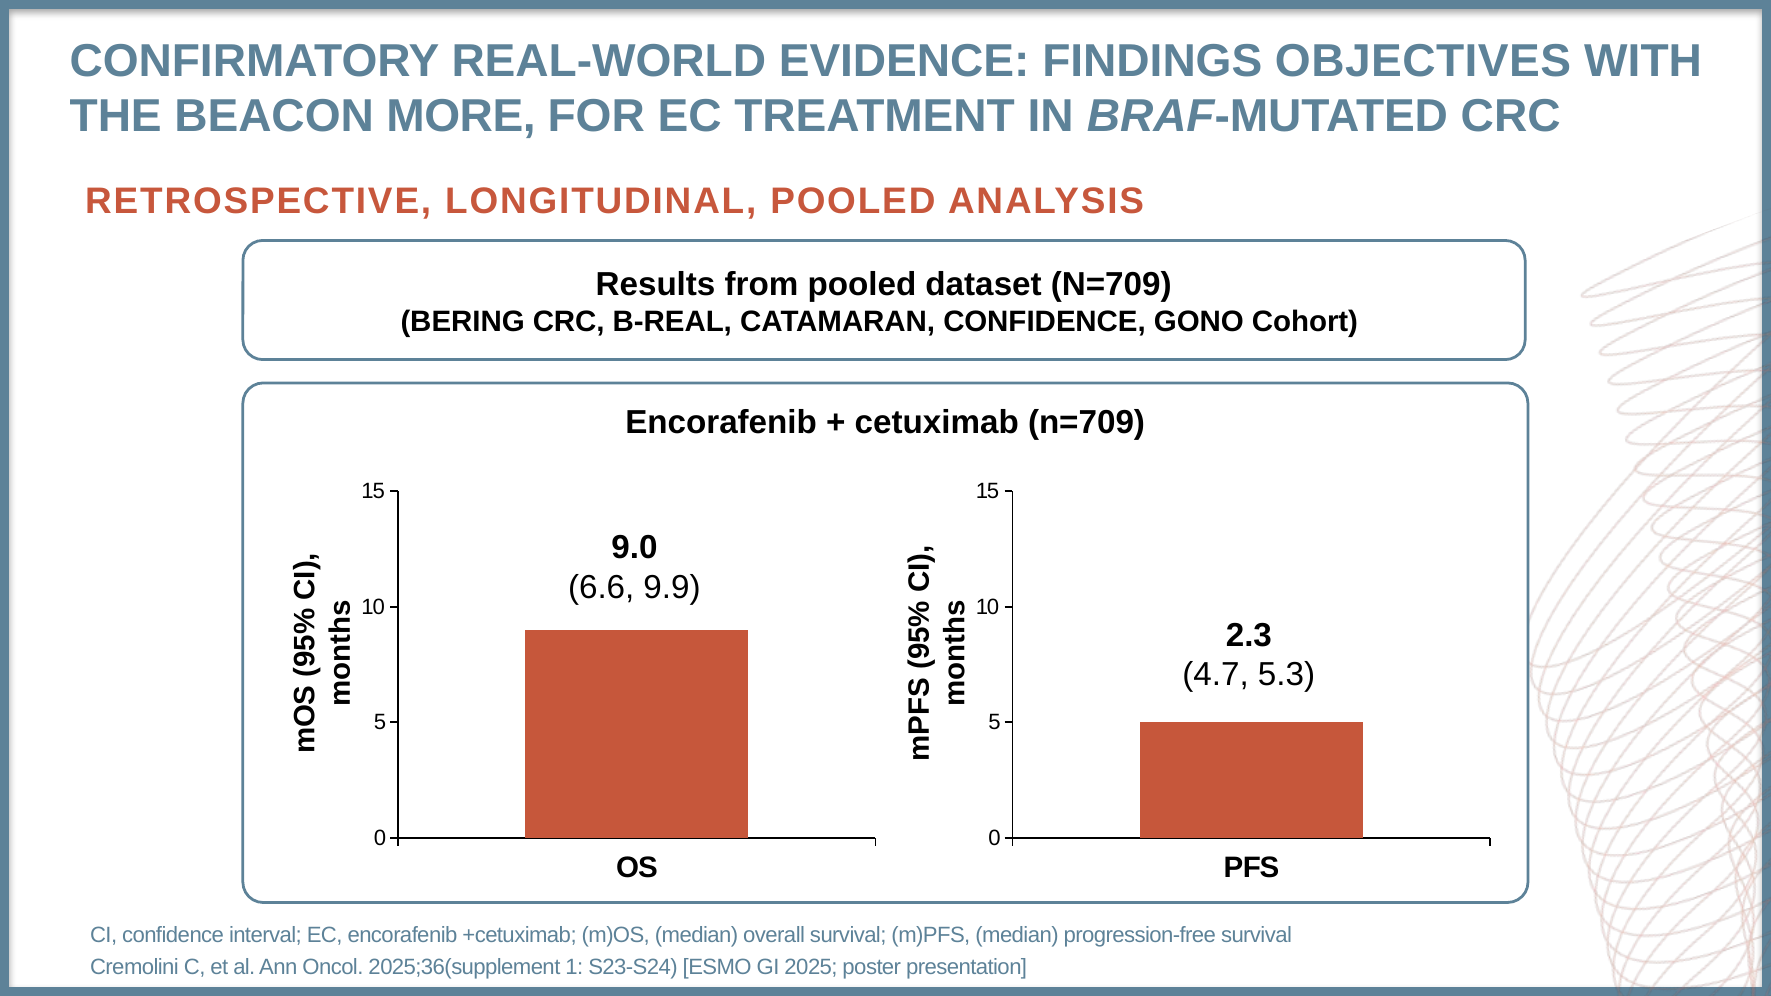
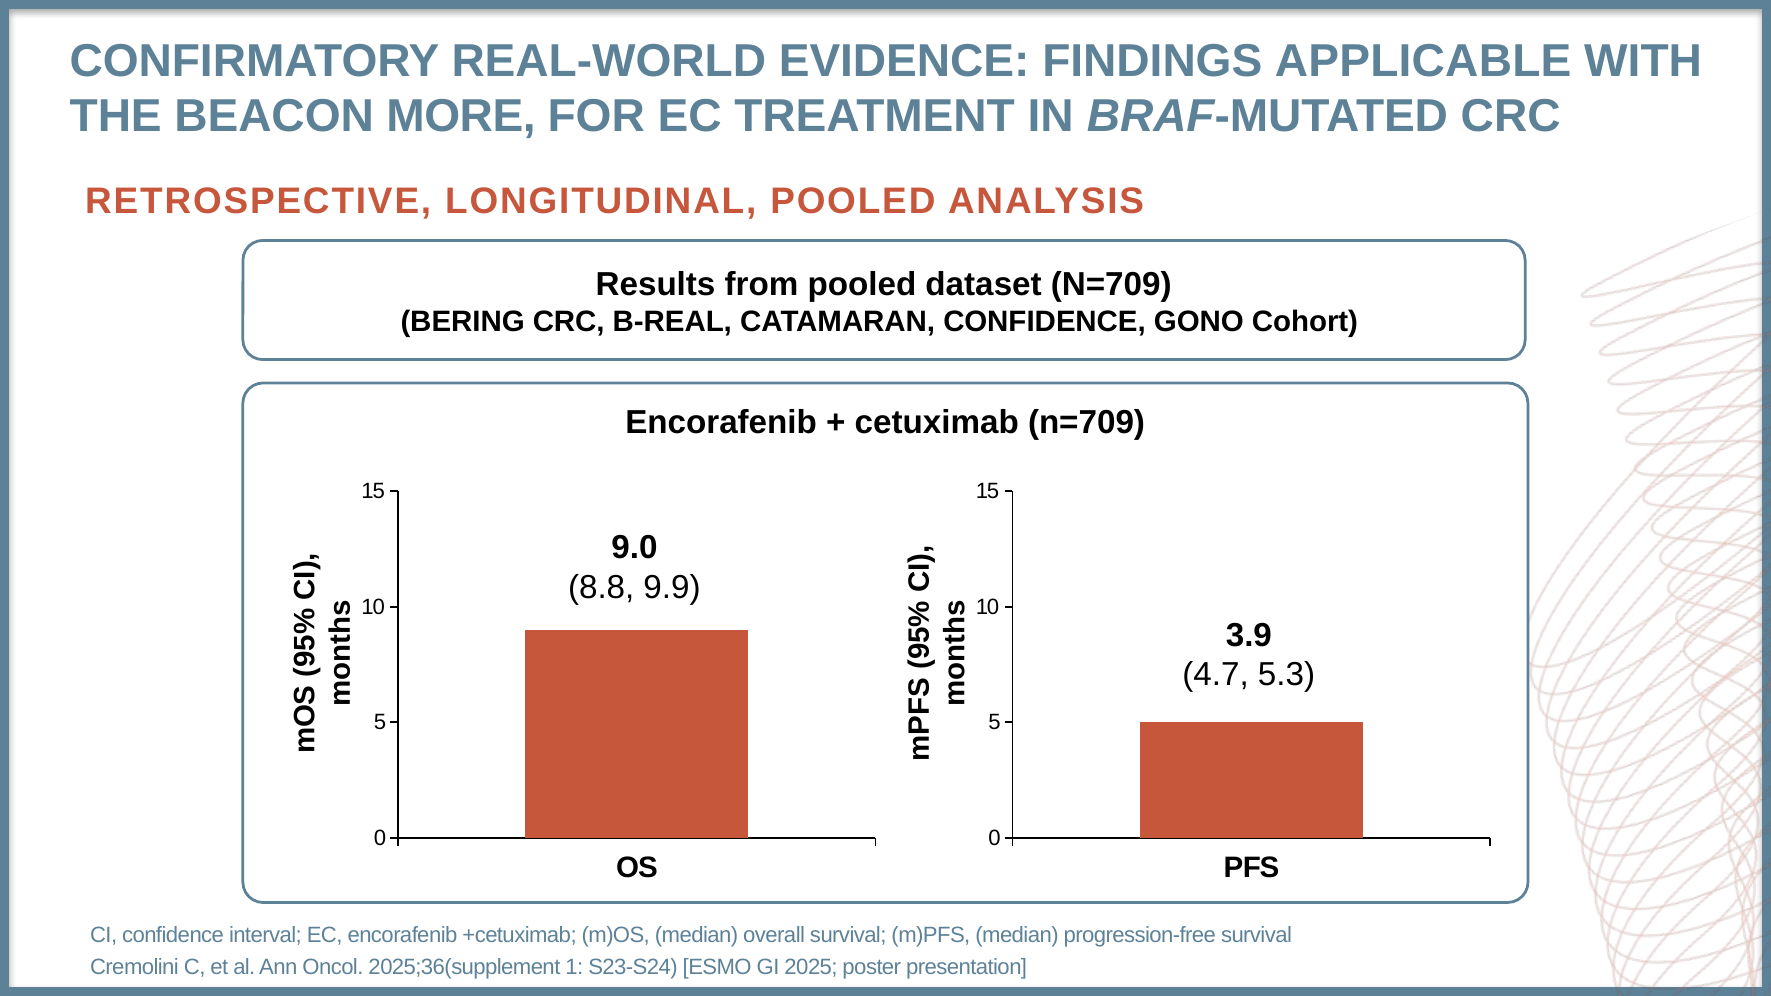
OBJECTIVES: OBJECTIVES -> APPLICABLE (1423, 61)
6.6: 6.6 -> 8.8 (601, 588)
2.3: 2.3 -> 3.9 (1249, 635)
